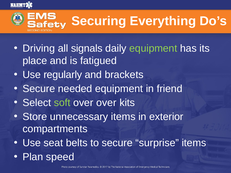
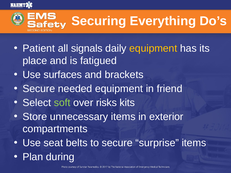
Driving: Driving -> Patient (39, 48)
equipment colour: light green -> yellow (153, 48)
regularly: regularly -> surfaces (63, 75)
over over: over -> risks (106, 103)
speed: speed -> during (60, 157)
